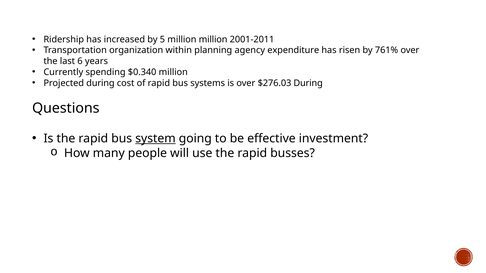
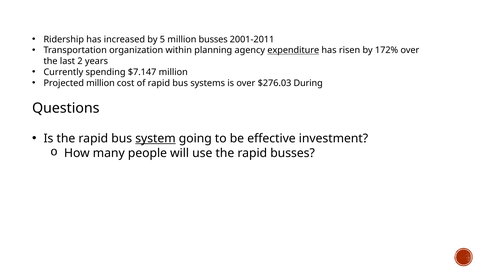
million million: million -> busses (213, 39)
expenditure underline: none -> present (293, 50)
761%: 761% -> 172% (387, 50)
6: 6 -> 2 (80, 61)
$0.340: $0.340 -> $7.147 (142, 72)
Projected during: during -> million (100, 83)
